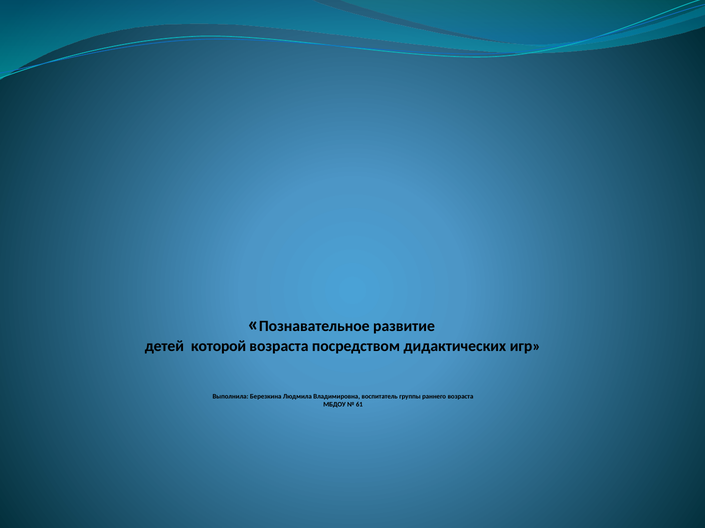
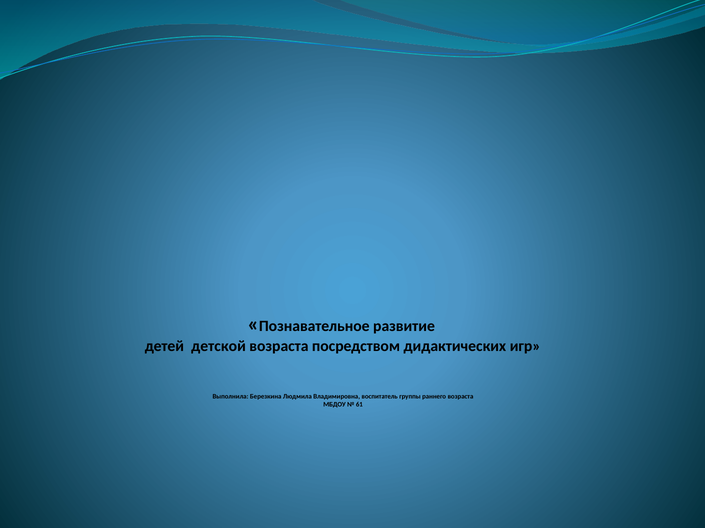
которой: которой -> детской (218, 346)
